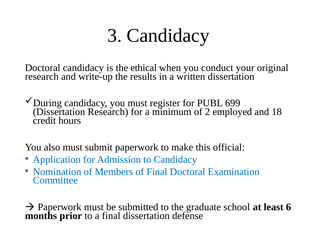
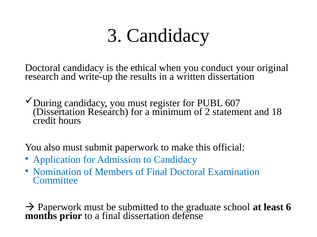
699: 699 -> 607 (233, 103)
employed: employed -> statement (232, 112)
